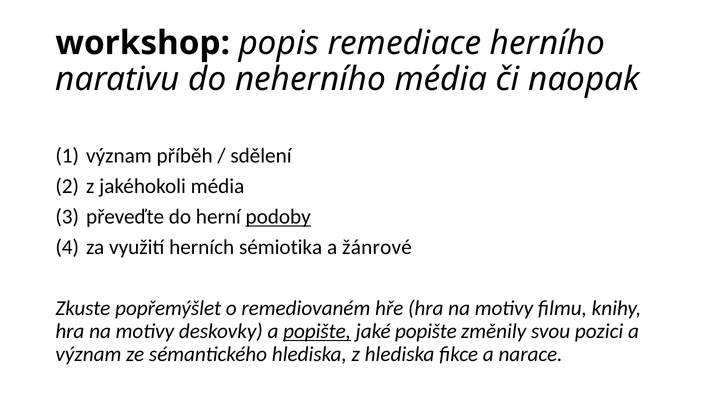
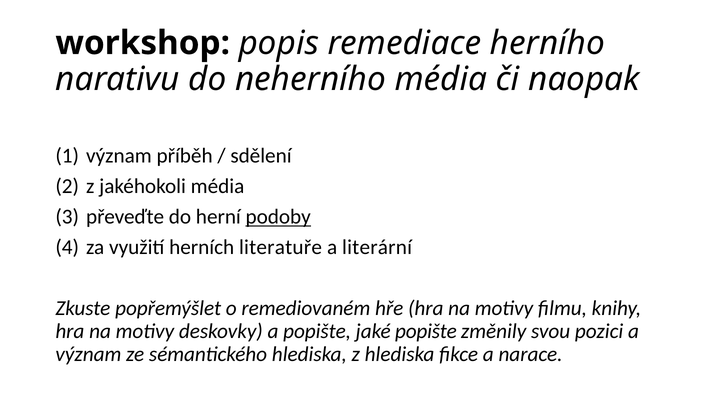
sémiotika: sémiotika -> literatuře (281, 247)
žánrové: žánrové -> literární (377, 247)
popište underline: present -> none (317, 331)
